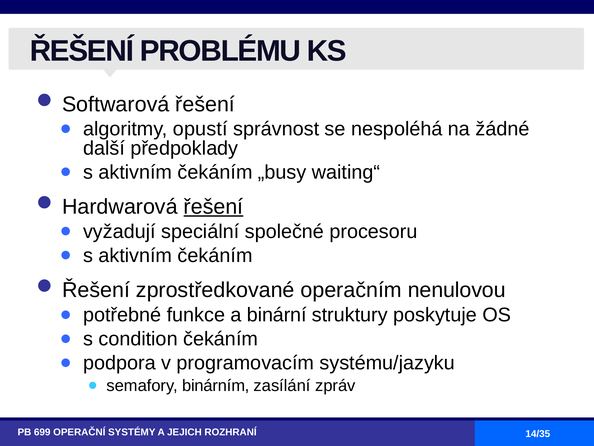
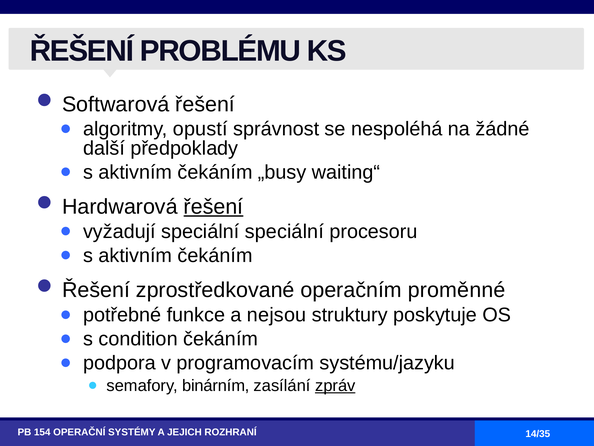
speciální společné: společné -> speciální (284, 231)
nenulovou: nenulovou -> proměnné (457, 290)
binární: binární -> nejsou (277, 315)
zpráv underline: none -> present (335, 385)
699: 699 -> 154 (42, 432)
